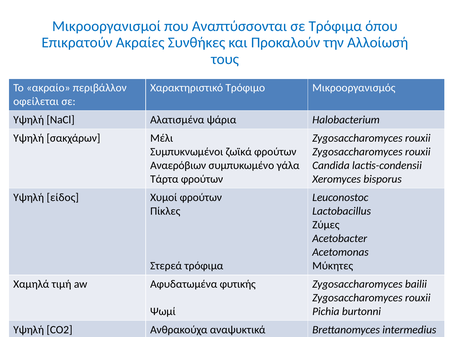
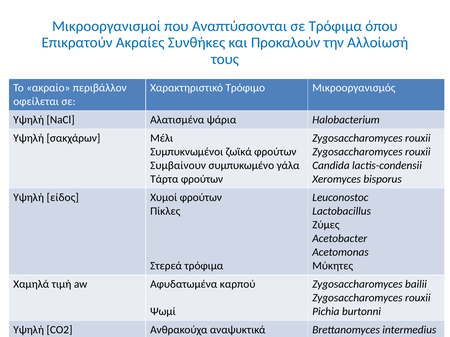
Αναερόβιων: Αναερόβιων -> Συμβαίνουν (178, 166)
φυτικής: φυτικής -> καρπού (238, 285)
